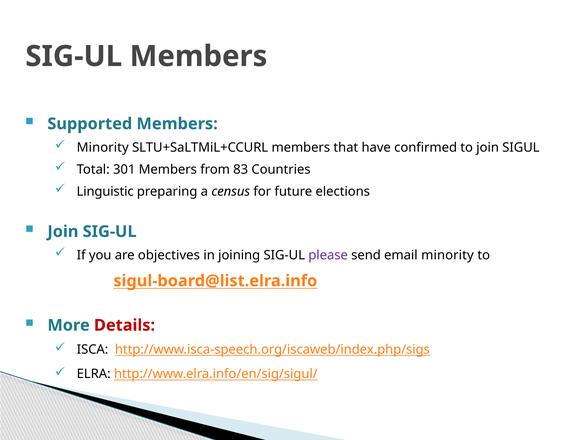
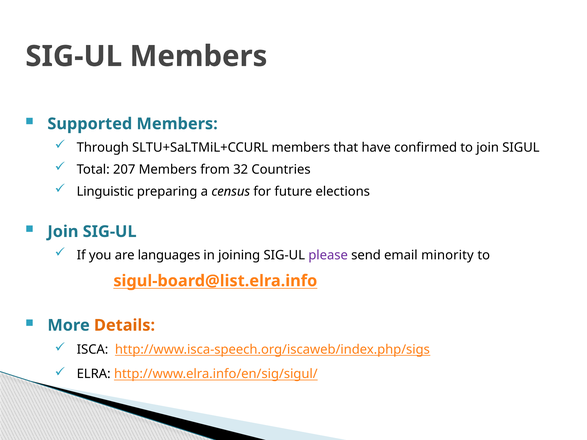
Minority: Minority -> Through (103, 148)
301: 301 -> 207 (124, 170)
83: 83 -> 32 (241, 170)
objectives: objectives -> languages (169, 255)
Details colour: red -> orange (125, 325)
